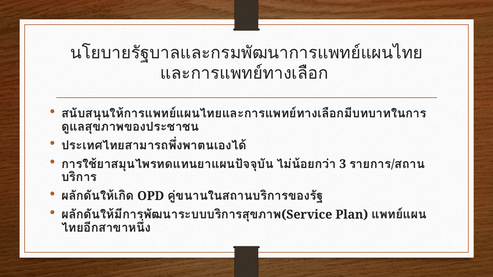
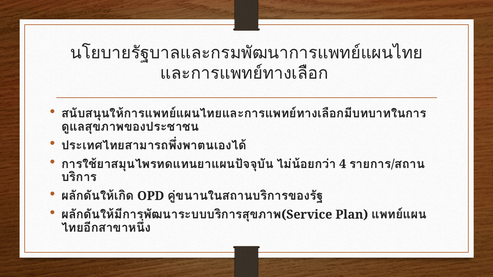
3: 3 -> 4 (343, 164)
